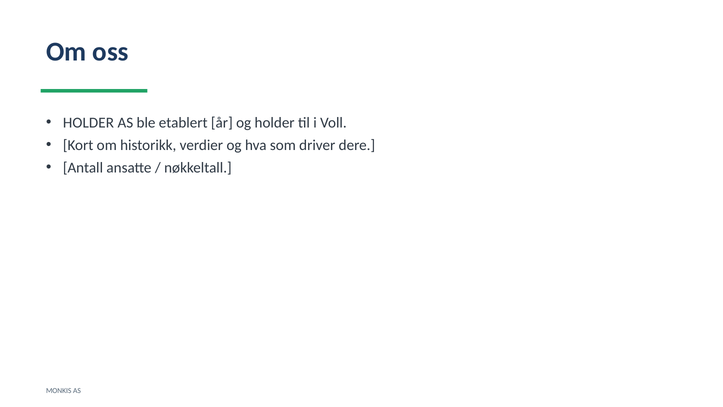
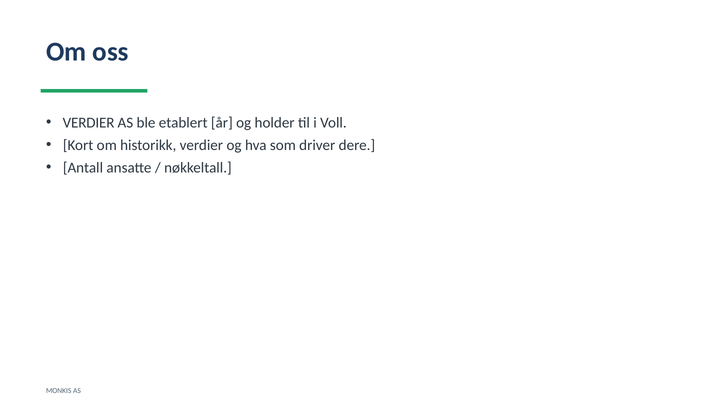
HOLDER: HOLDER -> VERDIER (89, 122)
